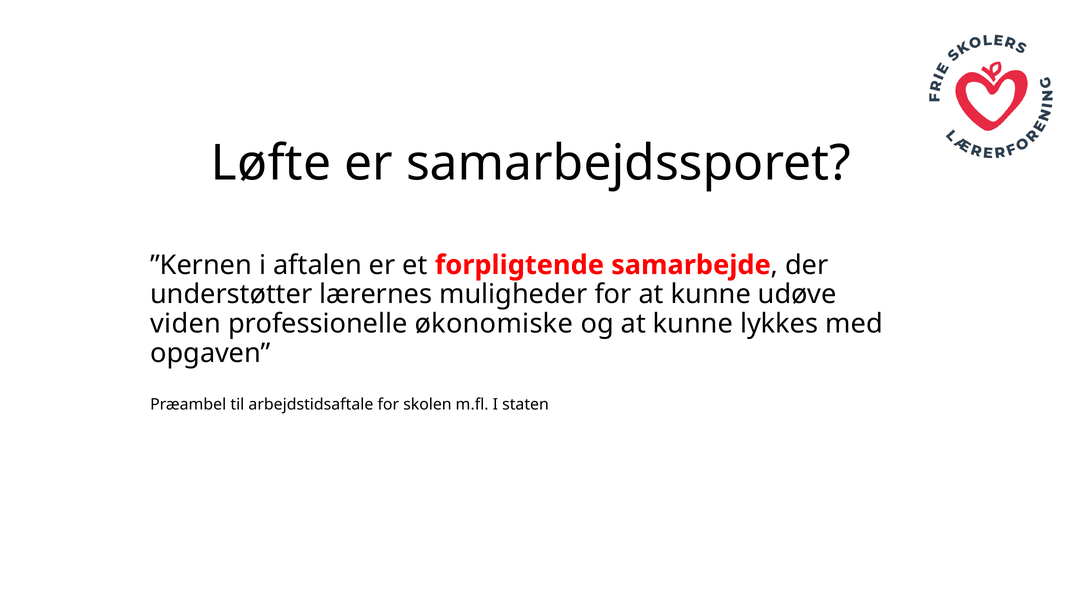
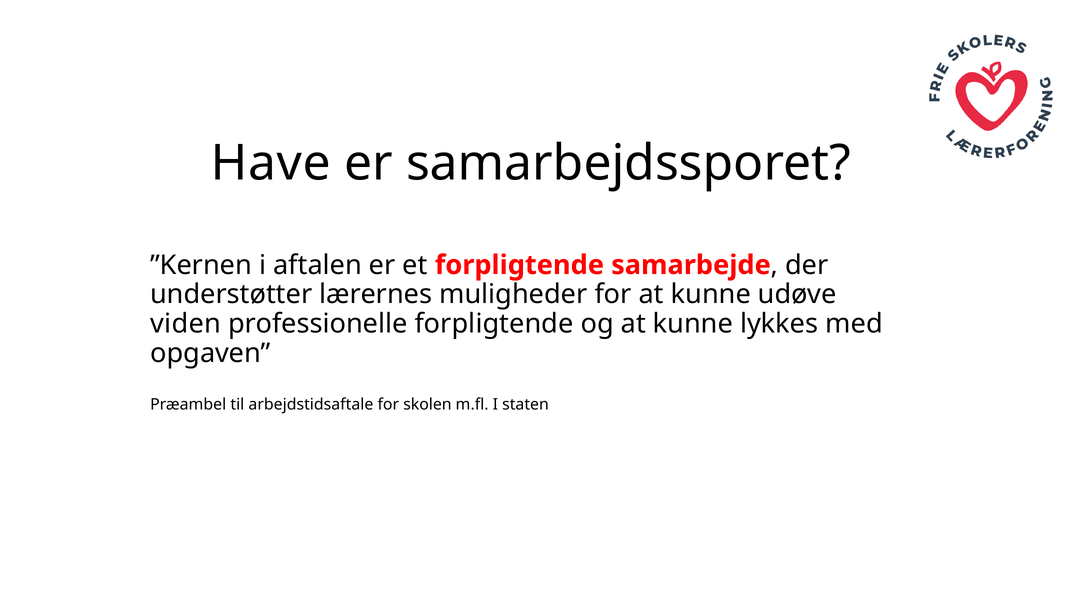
Løfte: Løfte -> Have (271, 164)
professionelle økonomiske: økonomiske -> forpligtende (494, 324)
